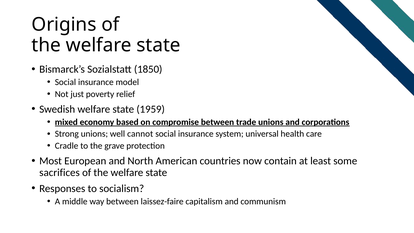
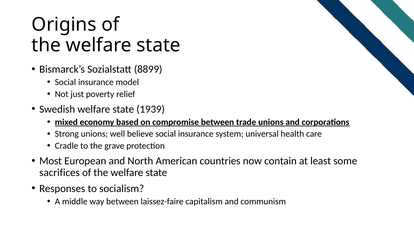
1850: 1850 -> 8899 (148, 69)
1959: 1959 -> 1939 (151, 109)
cannot: cannot -> believe (140, 134)
